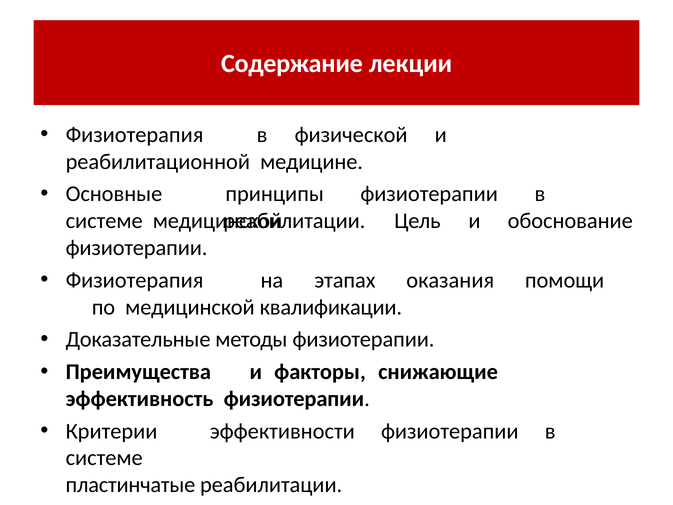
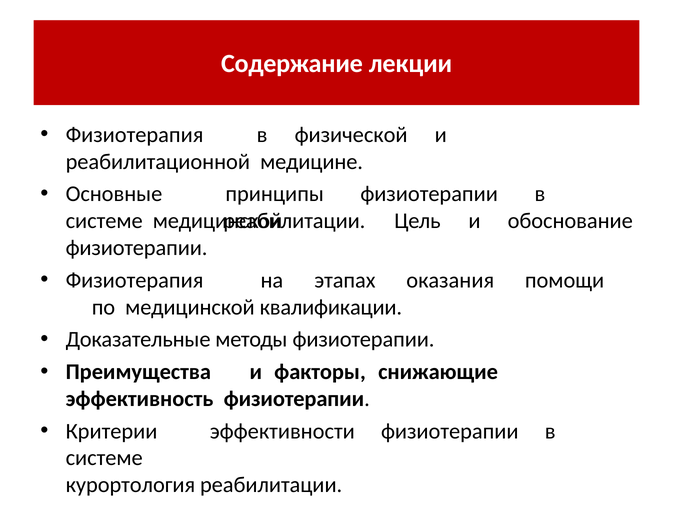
пластинчатые: пластинчатые -> курортология (130, 485)
